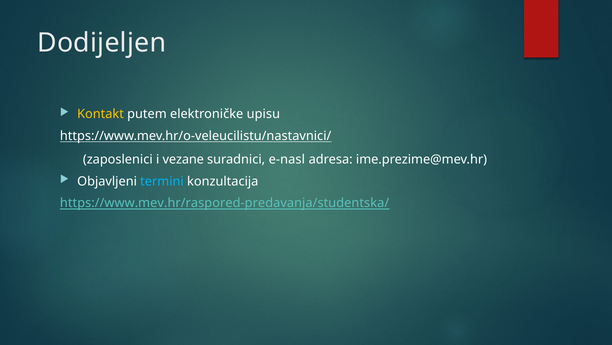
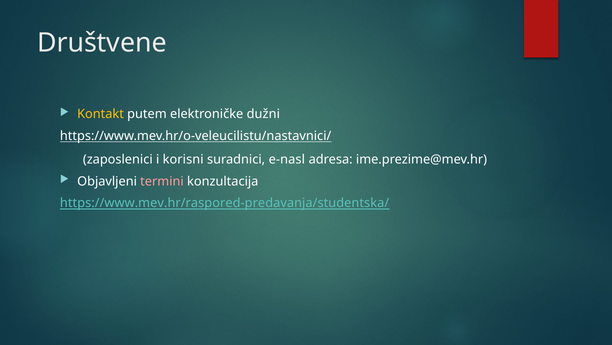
Dodijeljen: Dodijeljen -> Društvene (102, 43)
upisu: upisu -> dužni (263, 114)
vezane: vezane -> korisni (183, 159)
termini colour: light blue -> pink (162, 181)
